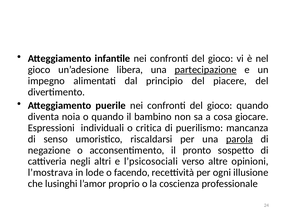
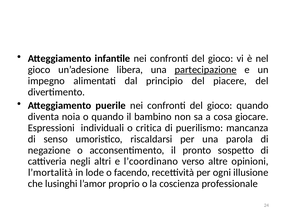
parola underline: present -> none (239, 139)
l’psicosociali: l’psicosociali -> l’coordinano (151, 161)
l’mostrava: l’mostrava -> l’mortalità (50, 172)
